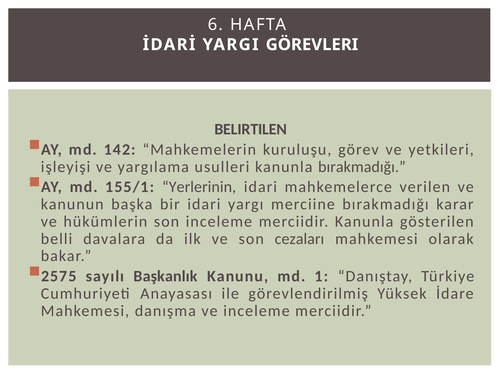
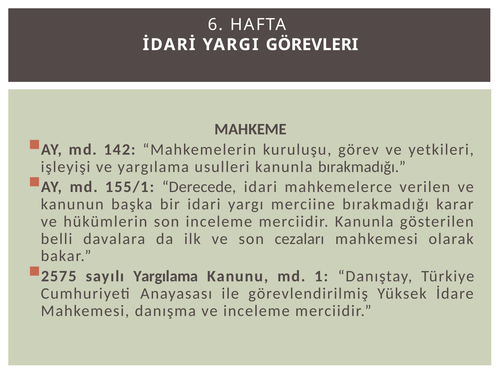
BELIRTILEN: BELIRTILEN -> MAHKEME (251, 129)
Yerlerinin: Yerlerinin -> Derecede (199, 187)
sayılı Başkanlık: Başkanlık -> Yargılama (166, 276)
